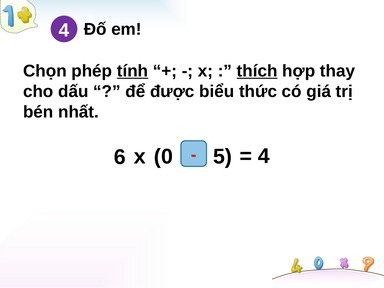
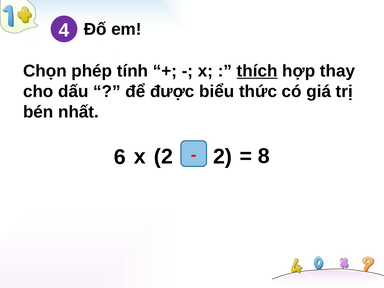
tính underline: present -> none (133, 71)
x 5: 5 -> 2 (223, 156)
4: 4 -> 8 (264, 156)
6 0: 0 -> 2 (163, 157)
